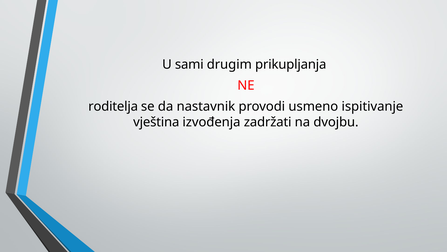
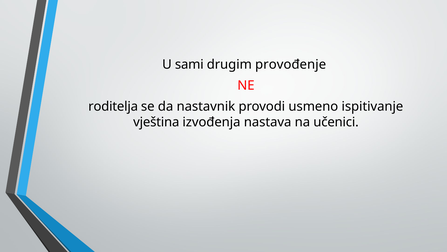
prikupljanja: prikupljanja -> provođenje (291, 64)
zadržati: zadržati -> nastava (268, 122)
dvojbu: dvojbu -> učenici (336, 122)
